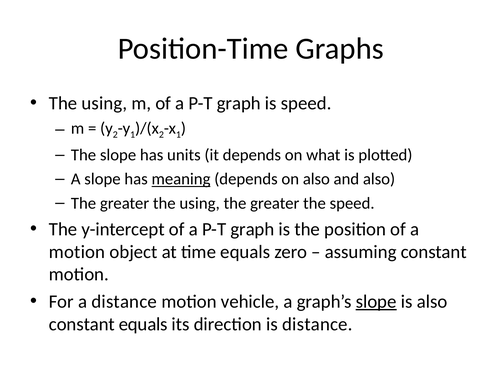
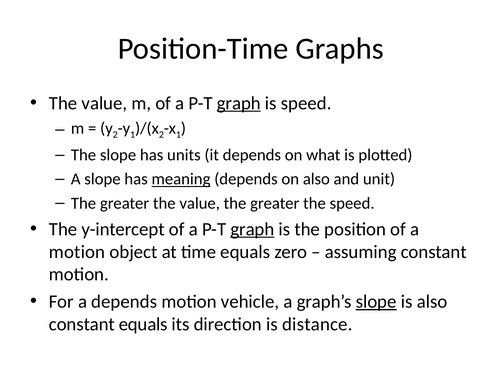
using: using -> value (104, 103)
graph underline: none -> present (239, 103)
and also: also -> unit (379, 179)
greater the using: using -> value (200, 203)
graph underline: none -> present (252, 229)
a distance: distance -> depends (124, 301)
